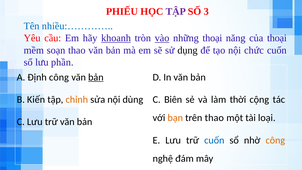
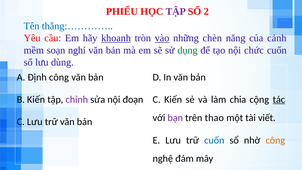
3: 3 -> 2 (206, 12)
nhiều:…………: nhiều:………… -> thắng:………… (77, 26)
những thoại: thoại -> chèn (212, 38)
của thoại: thoại -> cảnh (277, 38)
soạn thao: thao -> nghỉ (77, 50)
dụng colour: black -> green (188, 50)
phần: phần -> dùng (62, 62)
bản underline: present -> none (96, 77)
chỉnh colour: orange -> purple (77, 99)
dùng: dùng -> đoạn (133, 99)
C Biên: Biên -> Kiến (173, 99)
thời: thời -> chia (238, 99)
tác underline: none -> present (279, 99)
bạn colour: orange -> purple (175, 118)
loại: loại -> viết (267, 118)
